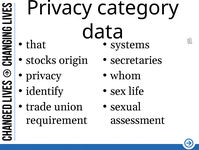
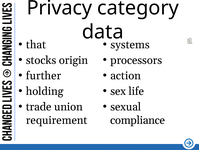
secretaries: secretaries -> processors (136, 60)
privacy: privacy -> further (44, 75)
whom: whom -> action (126, 75)
identify: identify -> holding (45, 91)
assessment: assessment -> compliance (138, 120)
